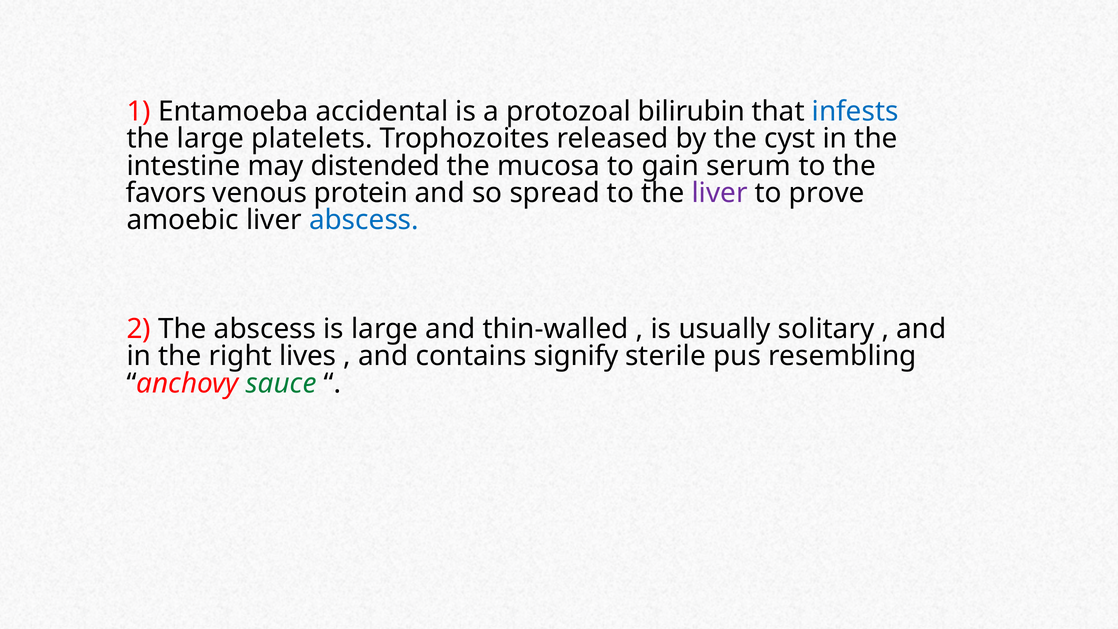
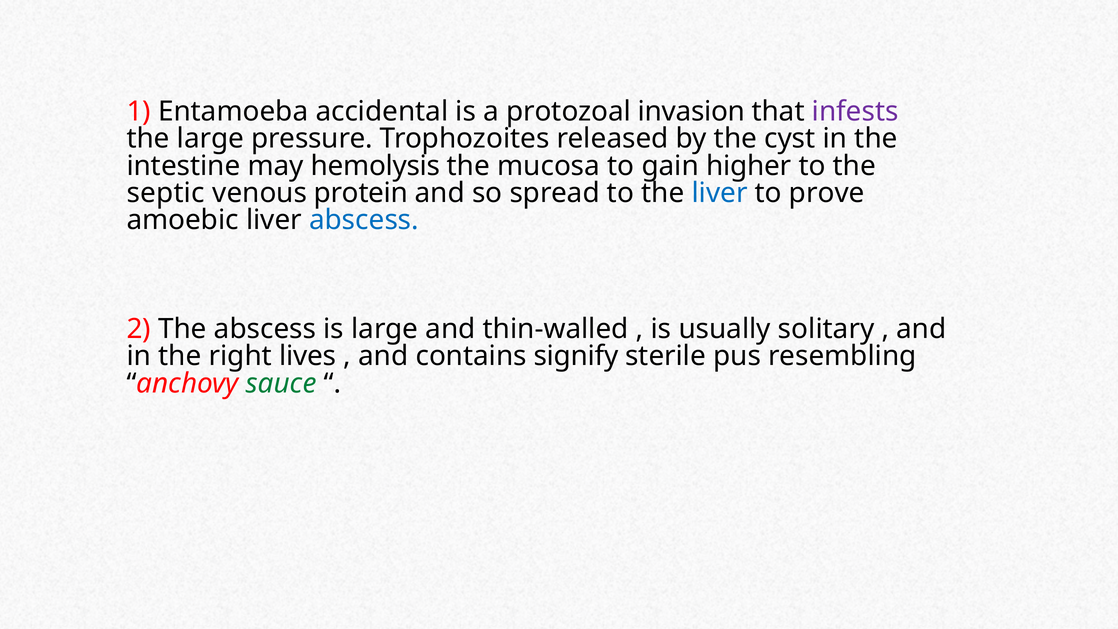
bilirubin: bilirubin -> invasion (691, 112)
infests colour: blue -> purple (855, 112)
platelets: platelets -> pressure (312, 139)
distended: distended -> hemolysis (375, 166)
serum: serum -> higher (749, 166)
favors: favors -> septic (166, 193)
liver colour: purple -> blue (720, 193)
